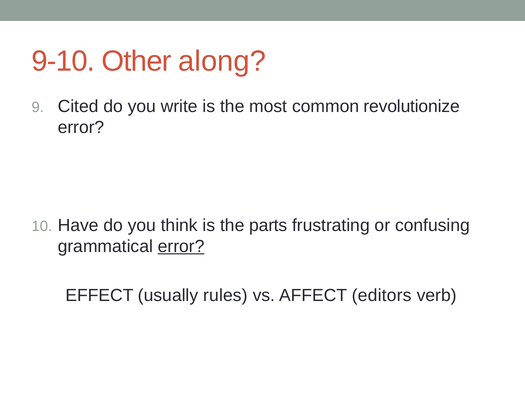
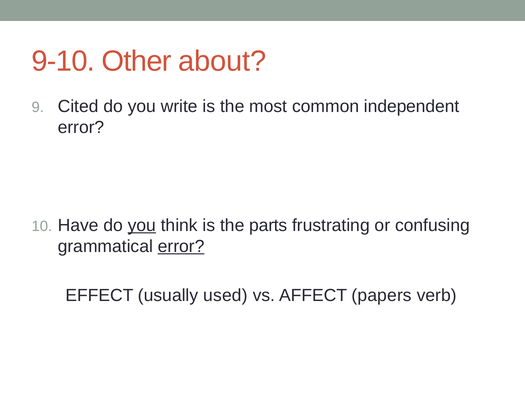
along: along -> about (222, 61)
revolutionize: revolutionize -> independent (412, 106)
you underline: none -> present (142, 225)
rules: rules -> used (225, 295)
editors: editors -> papers (382, 295)
